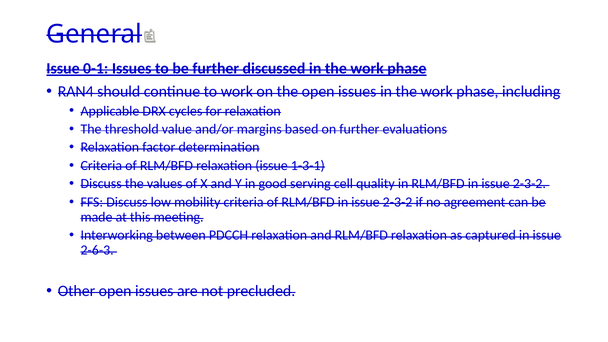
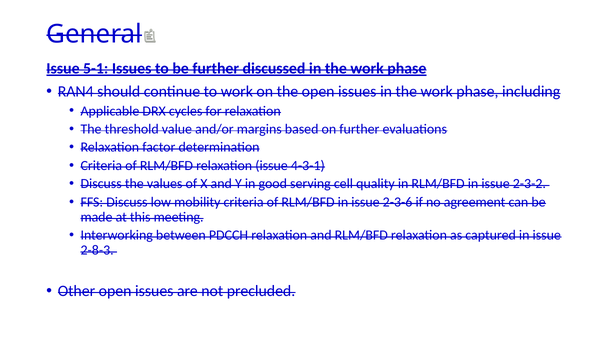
0-1: 0-1 -> 5-1 (96, 68)
1-3-1: 1-3-1 -> 4-3-1 (308, 166)
2-3-2: 2-3-2 -> 2-3-6 (398, 202)
2-6-3: 2-6-3 -> 2-8-3 (97, 250)
